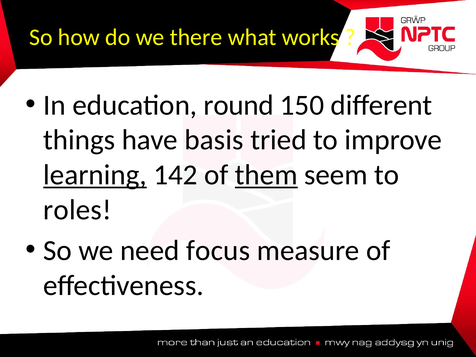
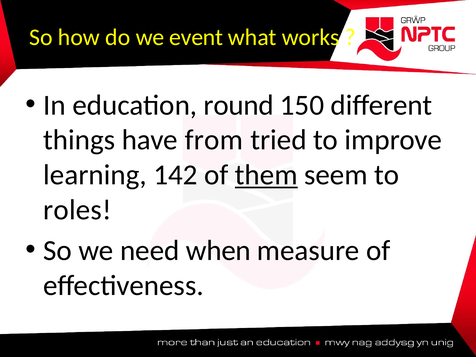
there: there -> event (196, 37)
basis: basis -> from (214, 140)
learning underline: present -> none (95, 175)
focus: focus -> when (218, 251)
